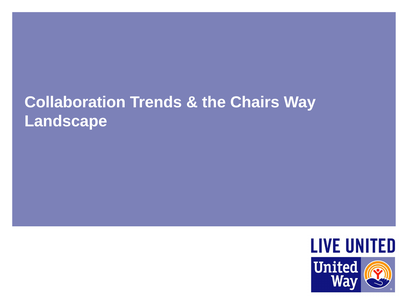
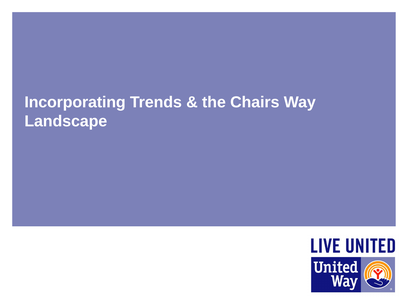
Collaboration: Collaboration -> Incorporating (75, 102)
